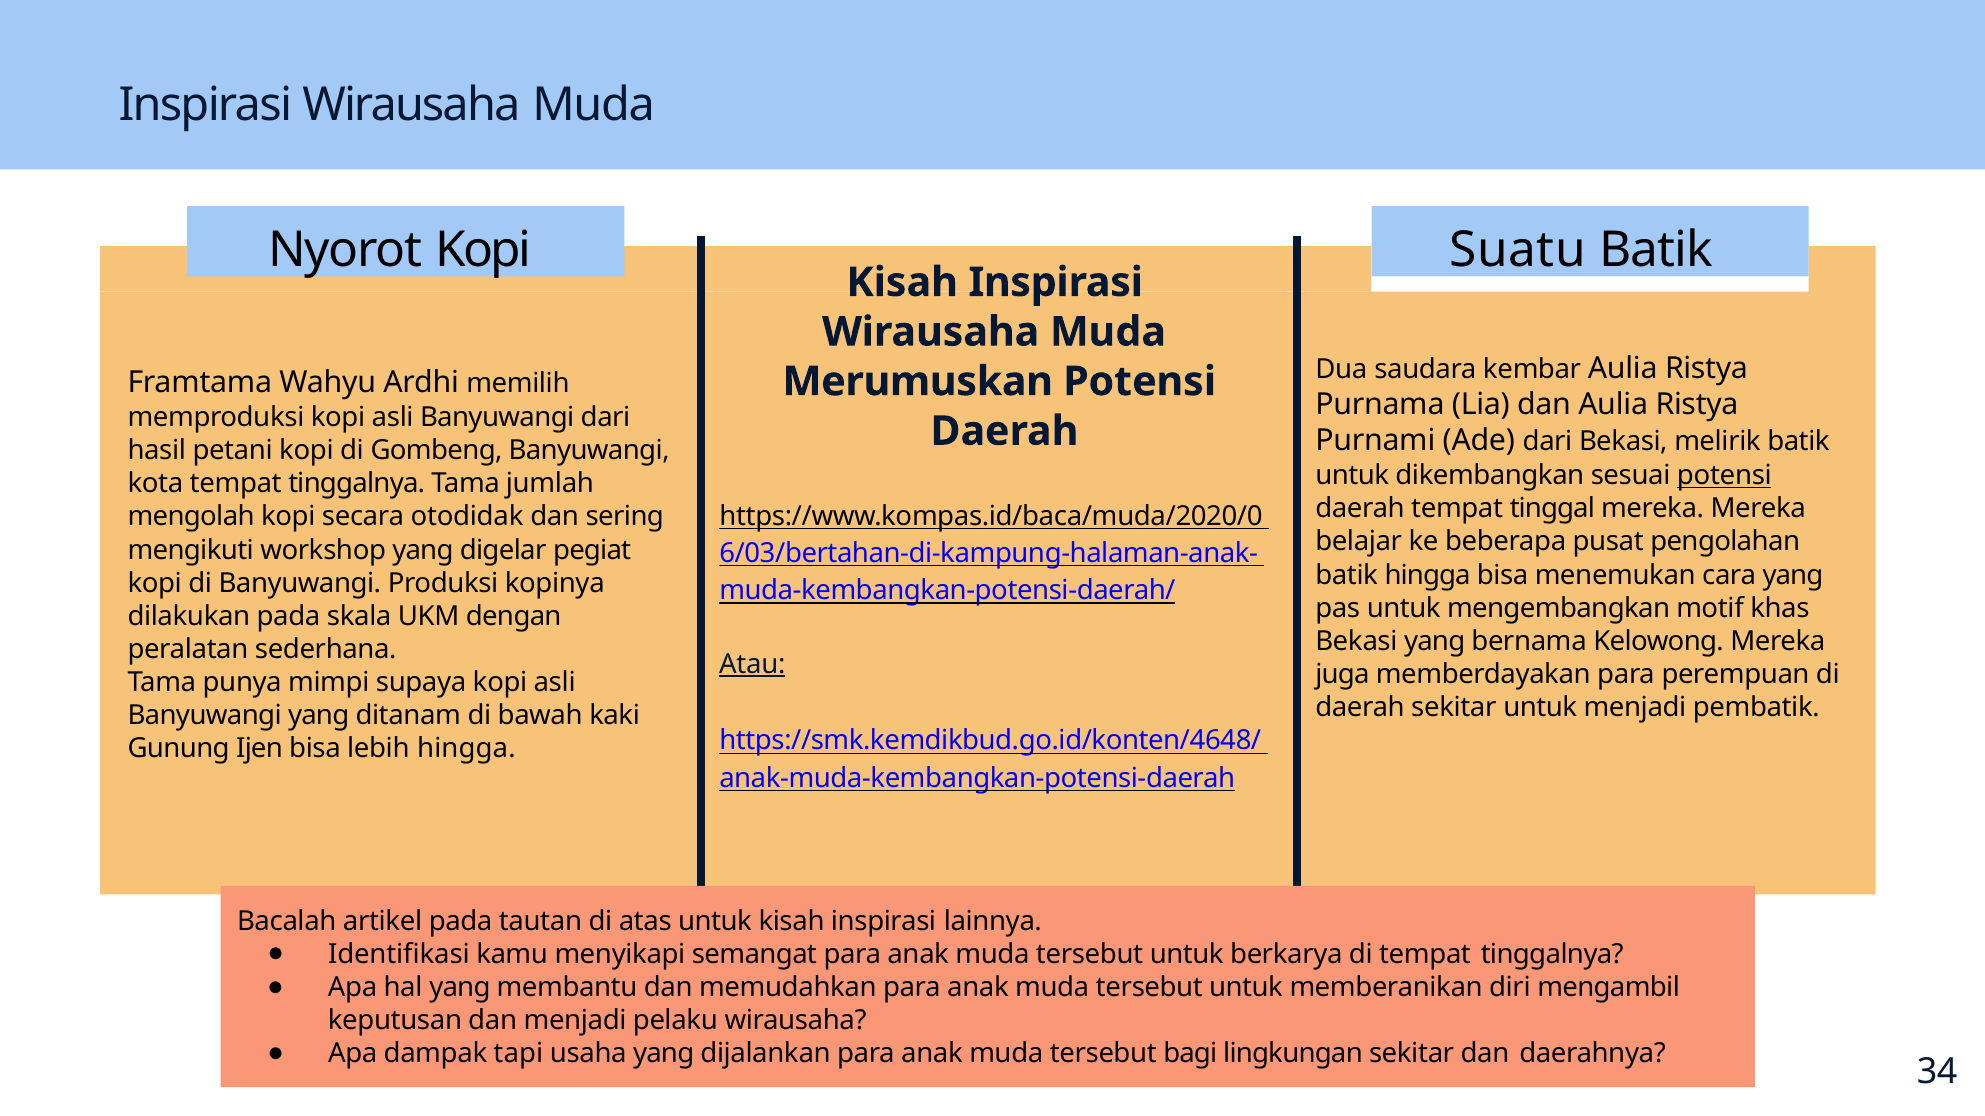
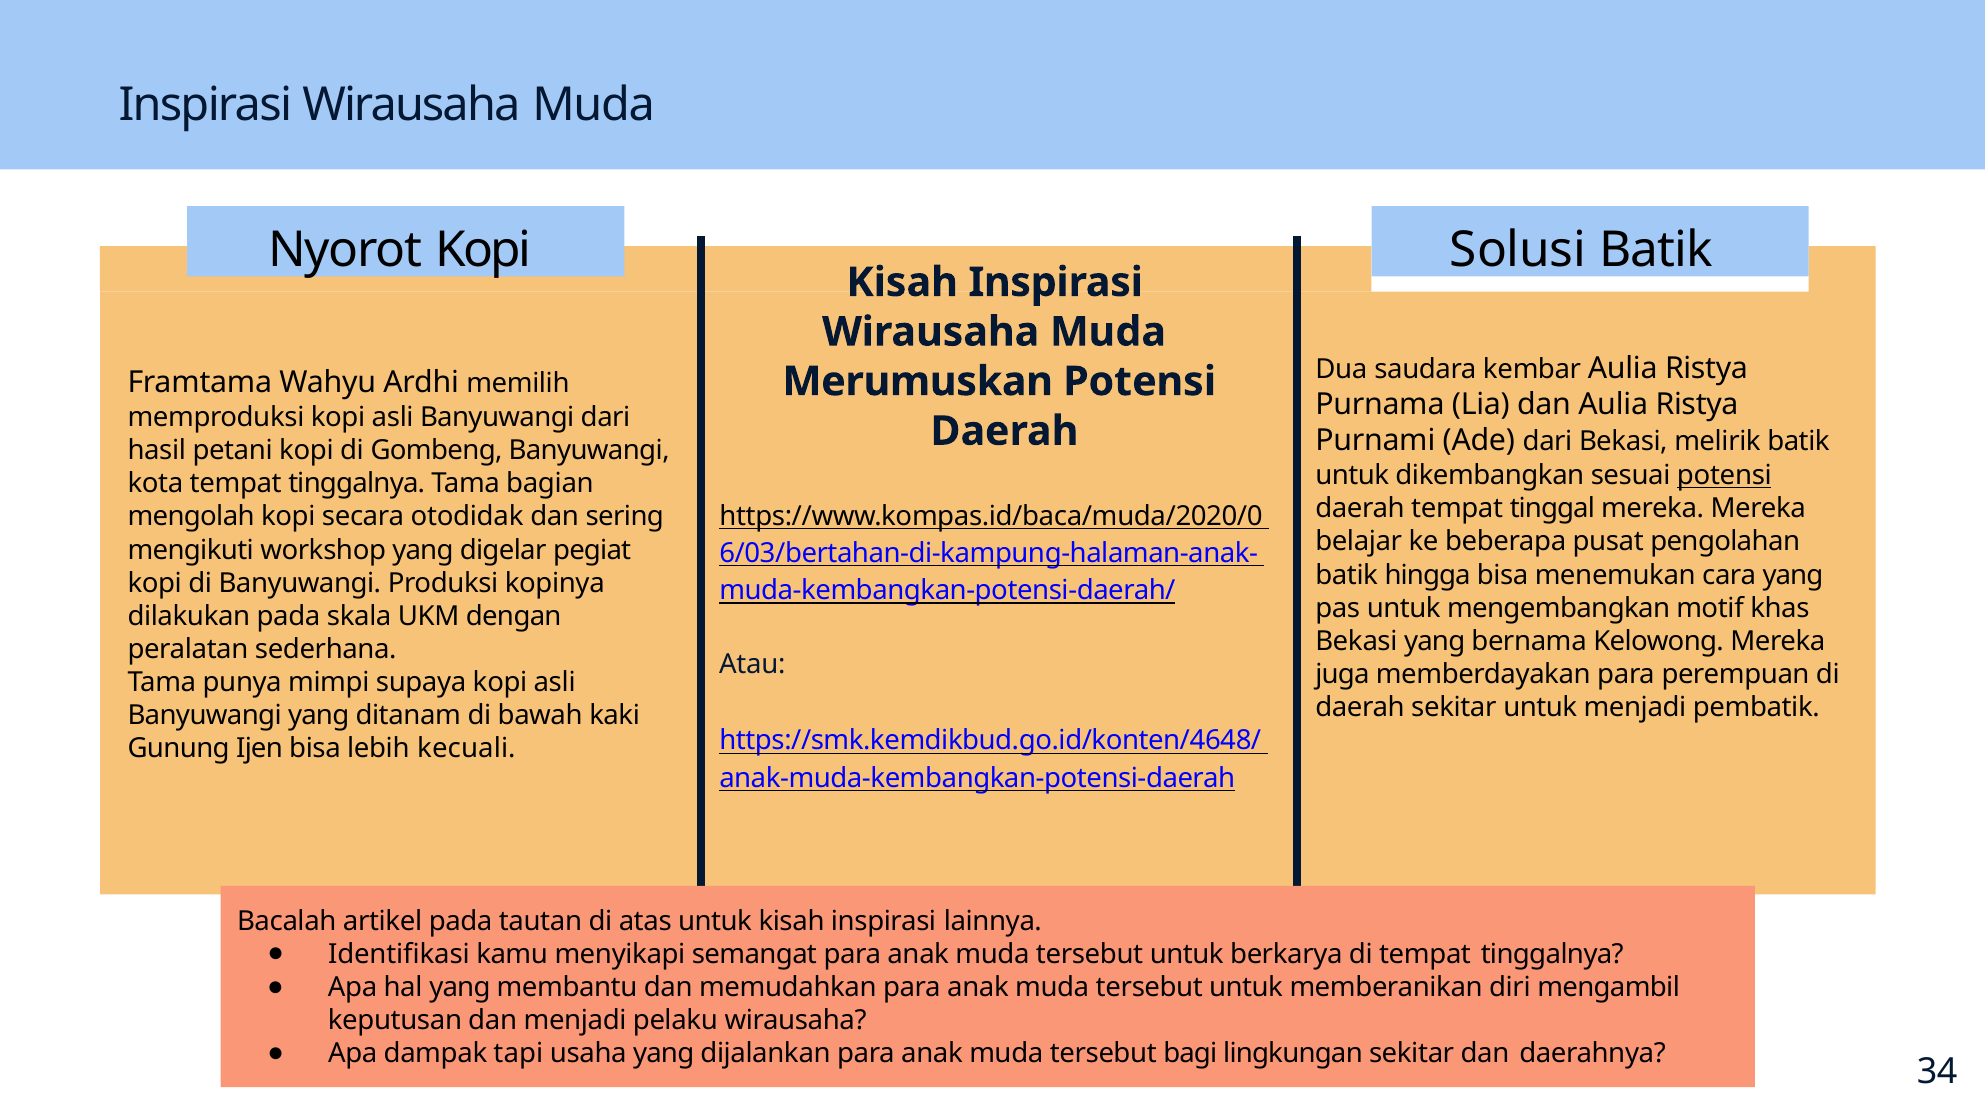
Suatu: Suatu -> Solusi (1518, 250)
jumlah: jumlah -> bagian (550, 484)
Atau underline: present -> none (752, 665)
lebih hingga: hingga -> kecuali (466, 749)
